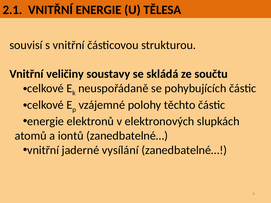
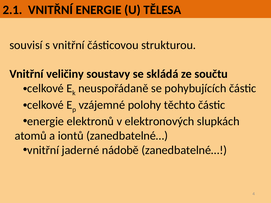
vysílání: vysílání -> nádobě (120, 150)
